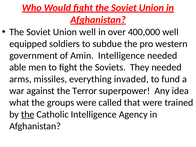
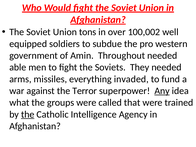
Union well: well -> tons (88, 32)
400,000: 400,000 -> 100,002 (144, 32)
Amin Intelligence: Intelligence -> Throughout (122, 56)
Any underline: none -> present (162, 91)
